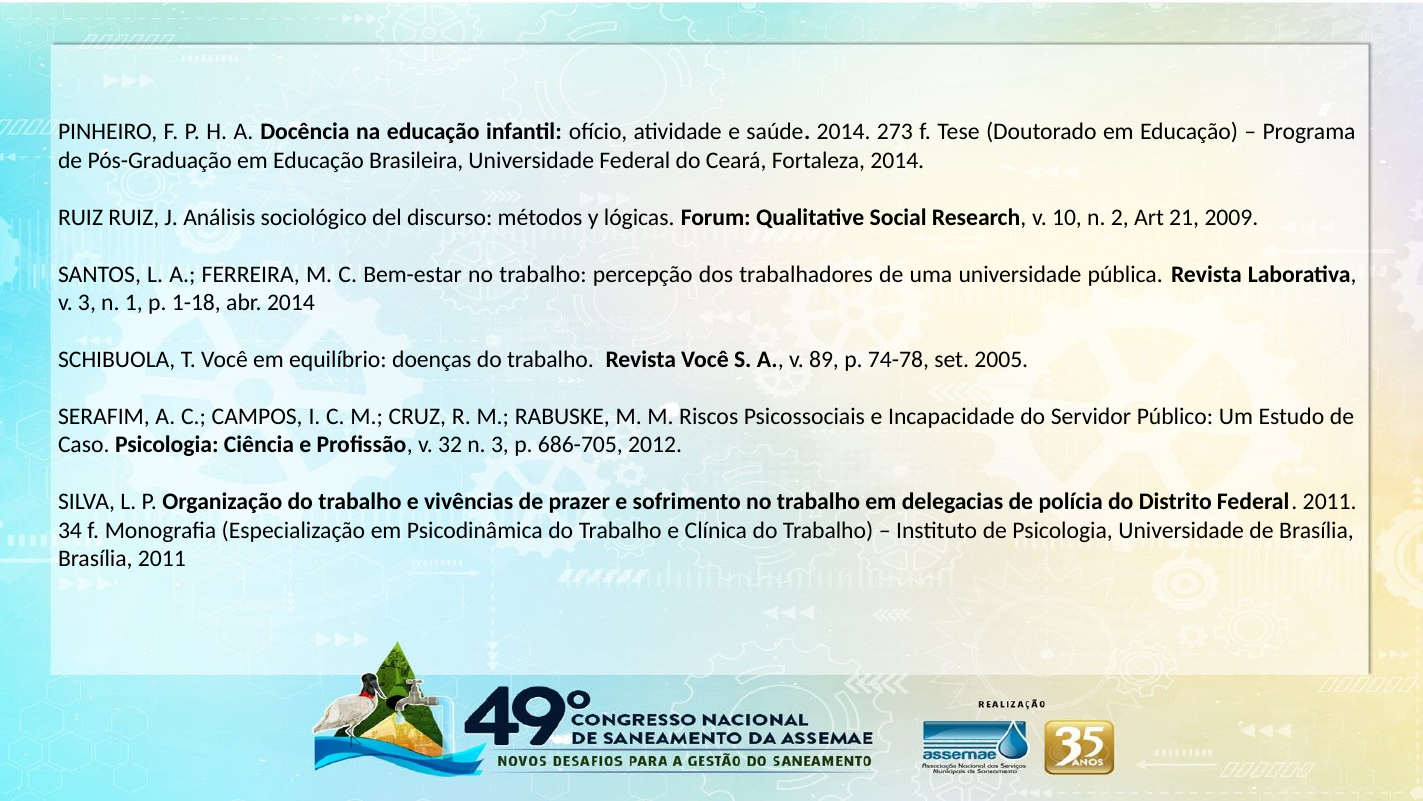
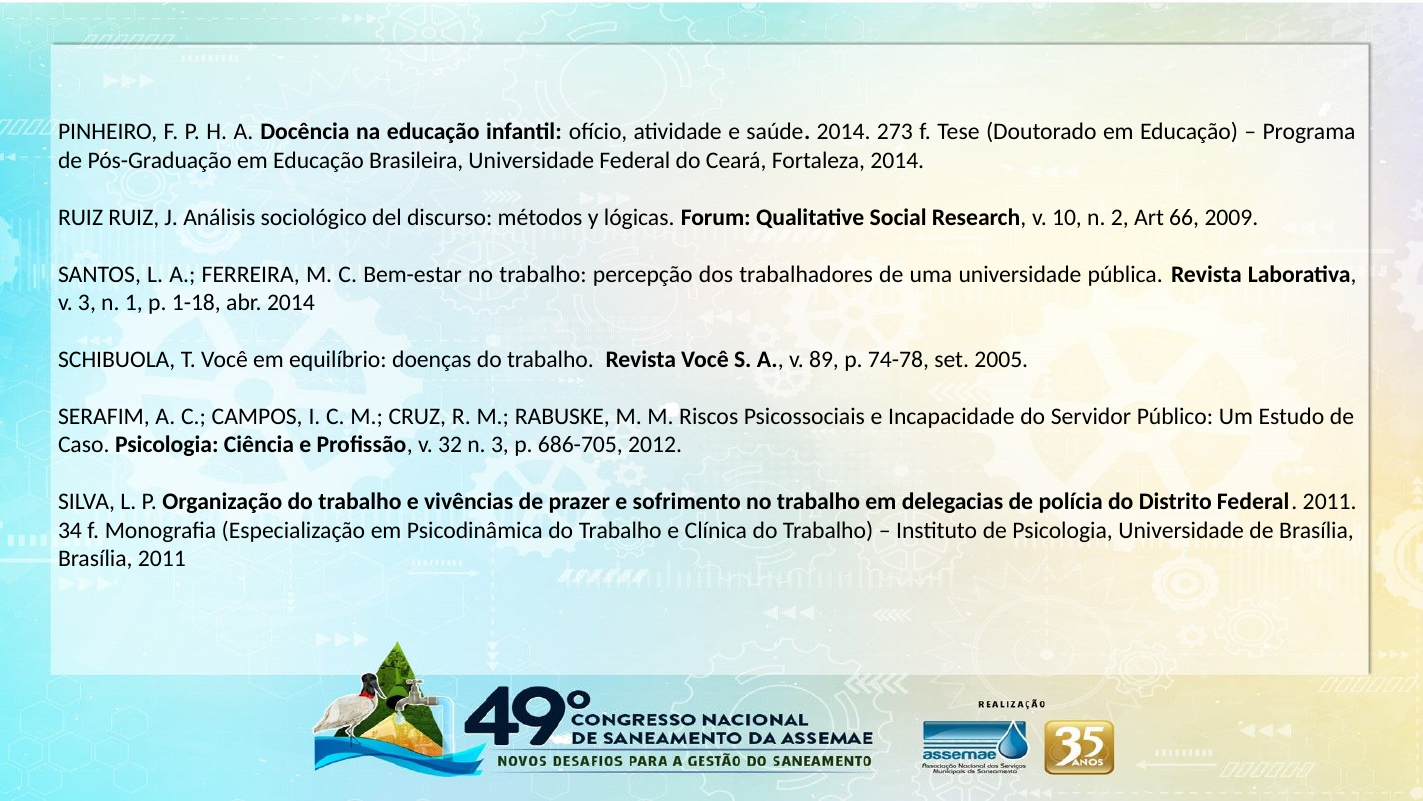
21: 21 -> 66 (1184, 217)
